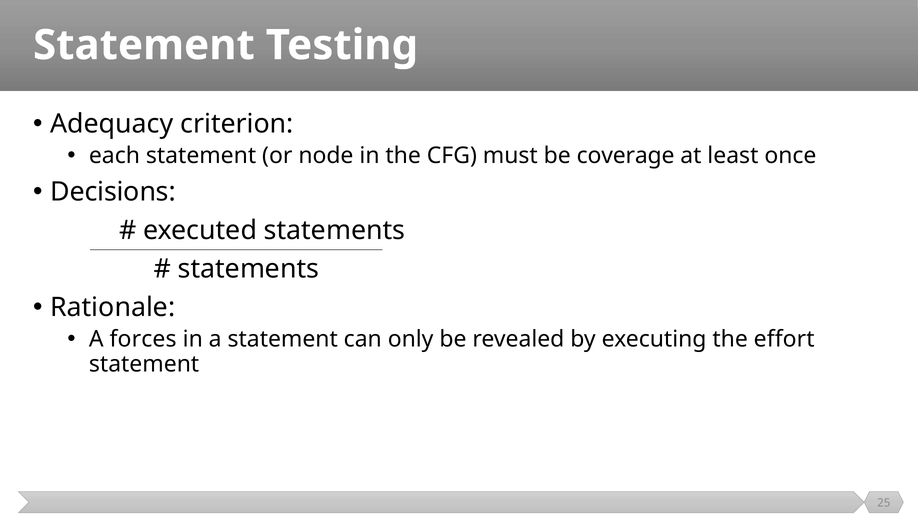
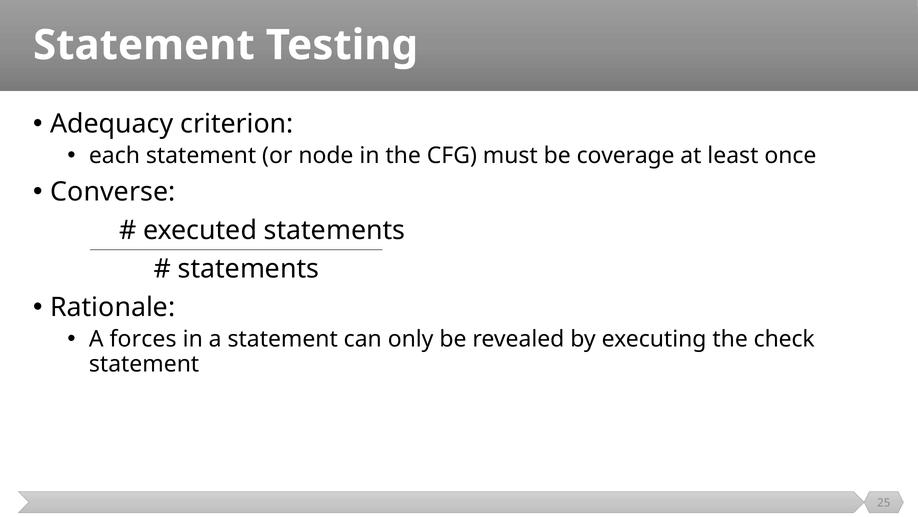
Decisions: Decisions -> Converse (113, 192)
effort: effort -> check (784, 339)
